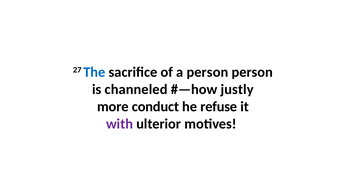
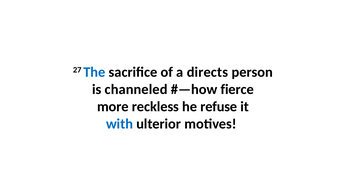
a person: person -> directs (207, 72)
justly: justly -> fierce (237, 90)
conduct: conduct -> reckless (155, 107)
with colour: purple -> blue (119, 124)
